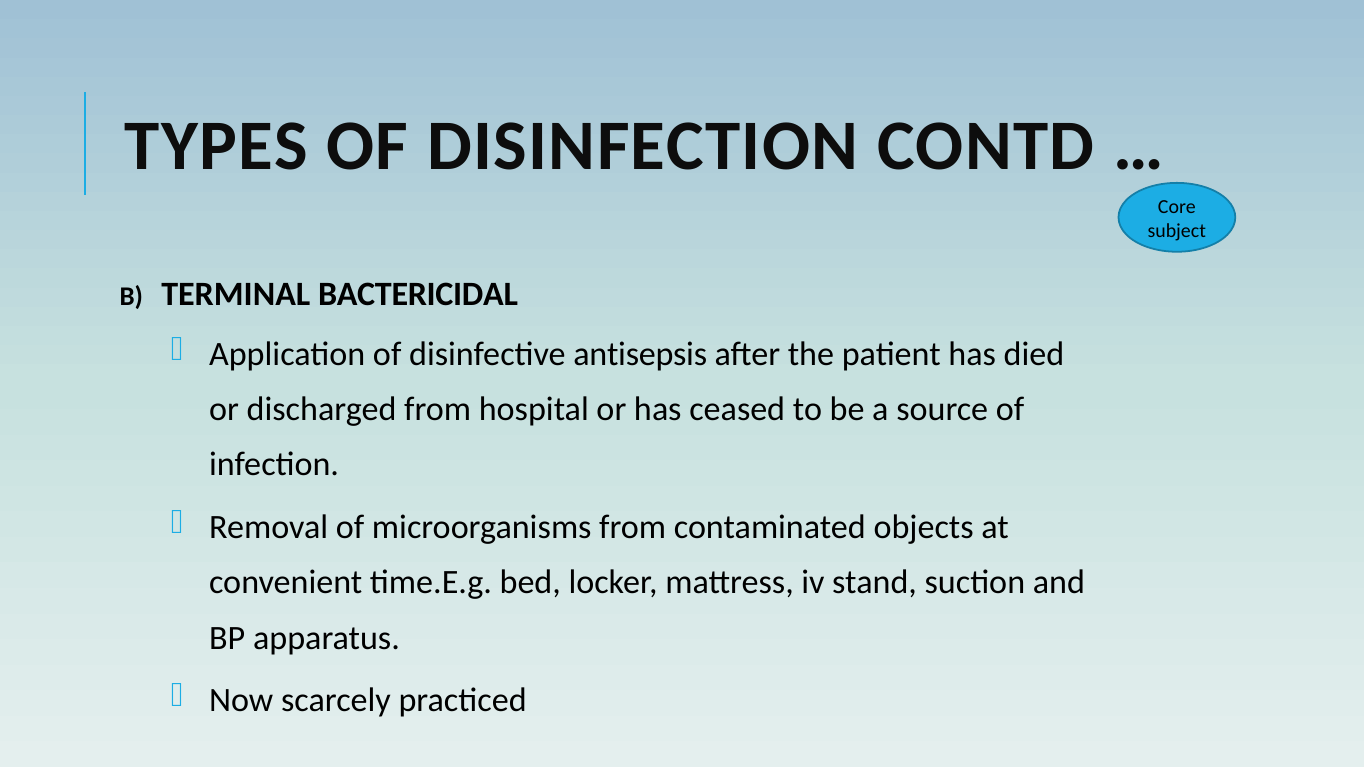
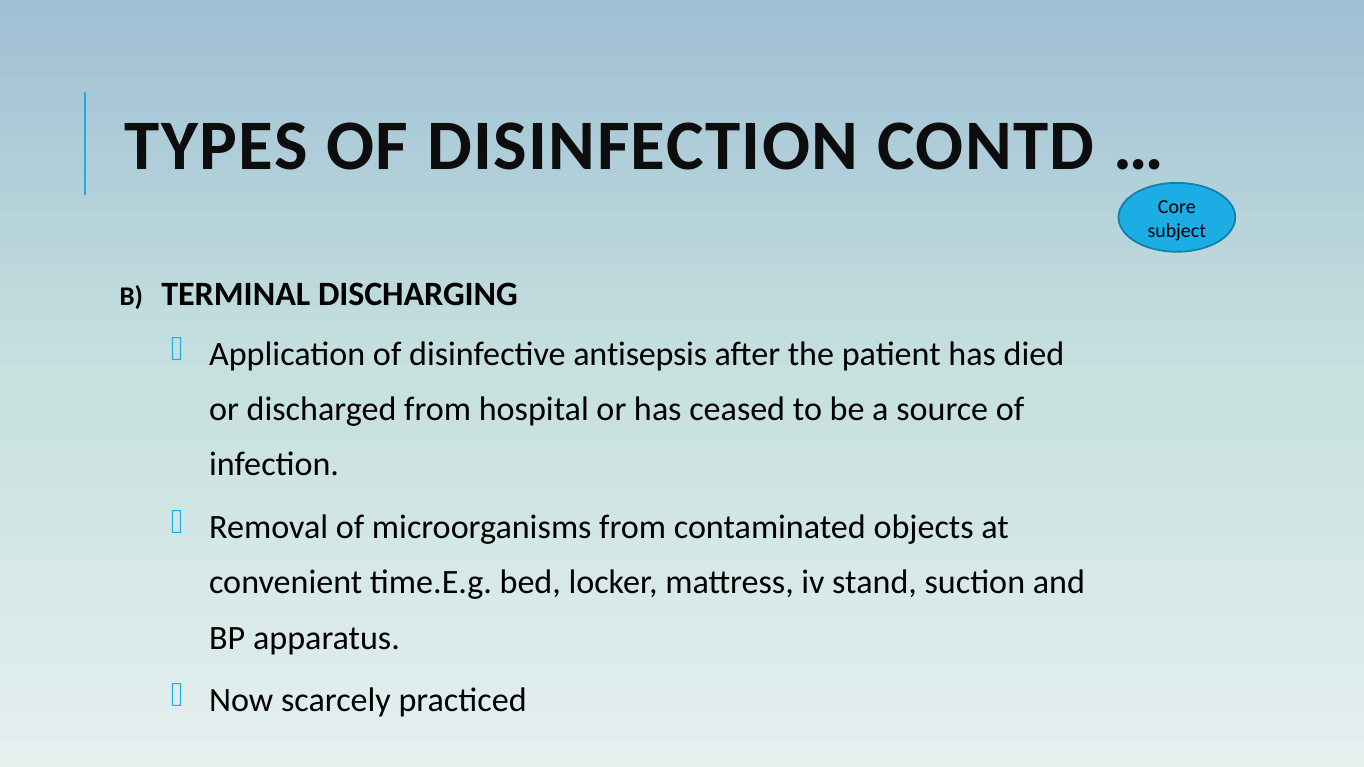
BACTERICIDAL: BACTERICIDAL -> DISCHARGING (418, 294)
